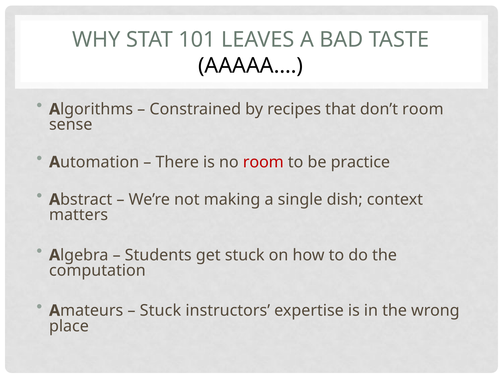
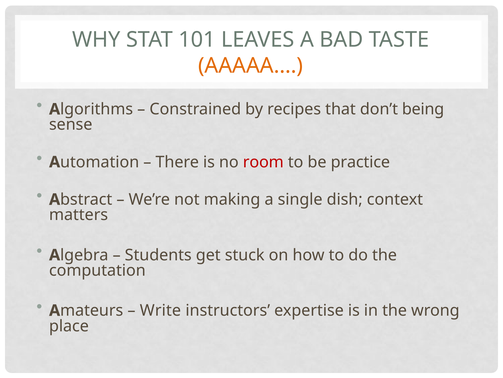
AAAAA… colour: black -> orange (251, 66)
don’t room: room -> being (423, 109)
Stuck: Stuck -> Write (160, 310)
